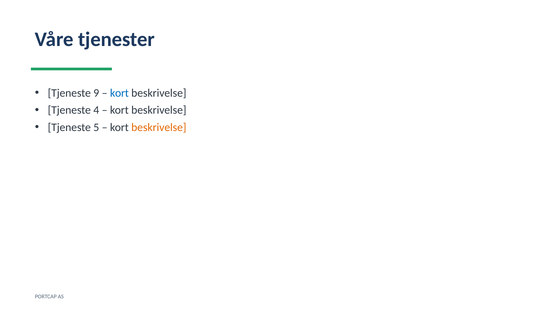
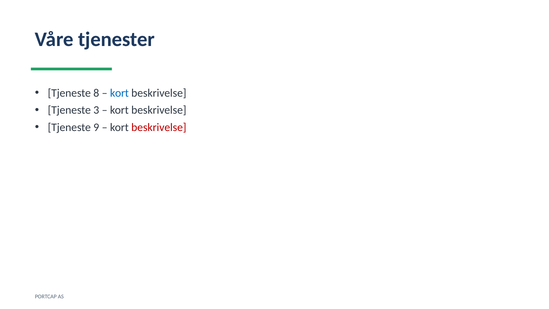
9: 9 -> 8 (96, 93)
4: 4 -> 3 (96, 110)
5: 5 -> 9 (96, 127)
beskrivelse colour: orange -> red (159, 127)
